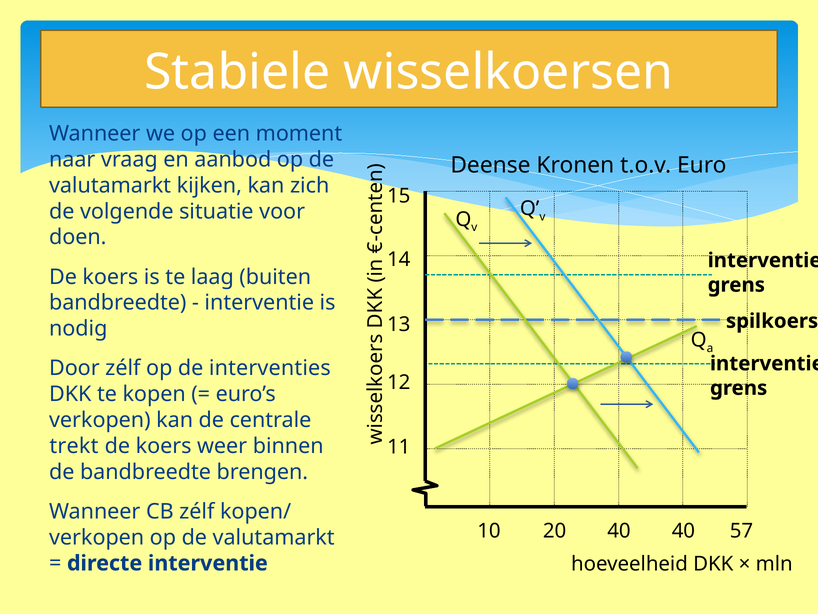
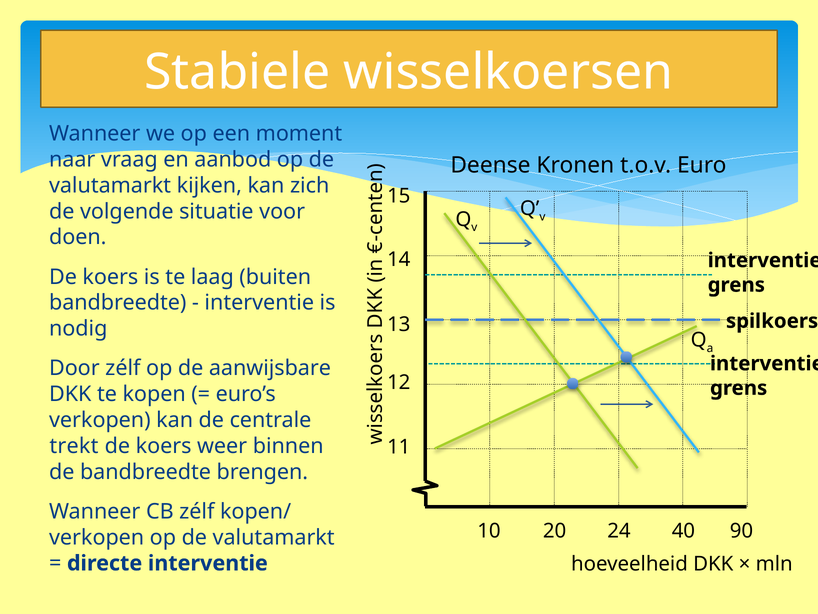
interventies: interventies -> aanwijsbare (270, 368)
20 40: 40 -> 24 (619, 531)
57: 57 -> 90 (741, 531)
